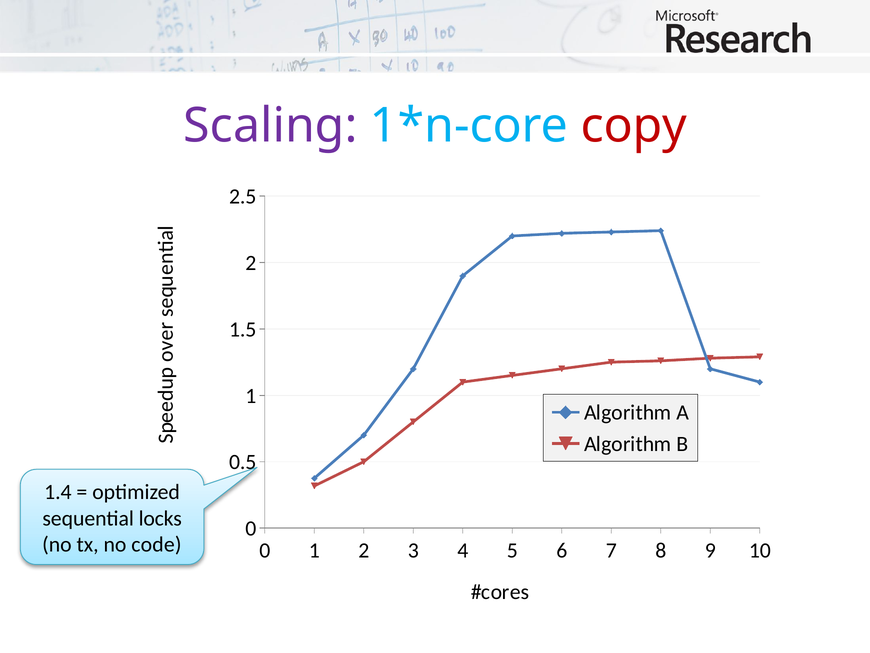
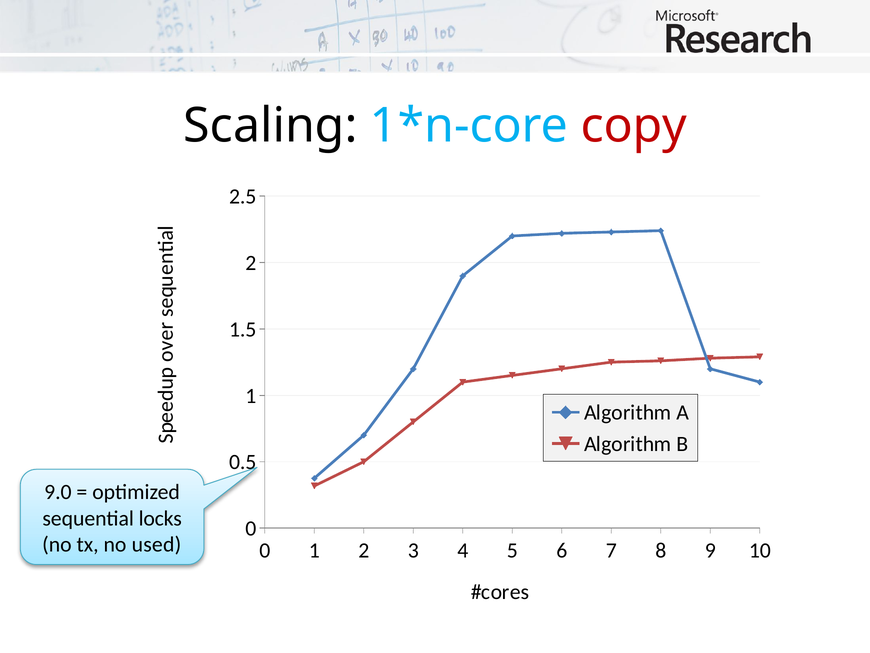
Scaling colour: purple -> black (270, 126)
1.4: 1.4 -> 9.0 (58, 492)
code: code -> used (156, 544)
